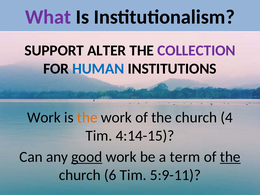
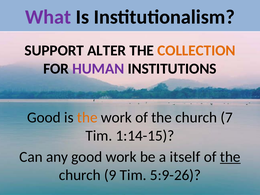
COLLECTION colour: purple -> orange (196, 50)
HUMAN colour: blue -> purple (98, 69)
Work: Work -> Good (44, 117)
4: 4 -> 7 (227, 117)
4:14-15: 4:14-15 -> 1:14-15 (145, 136)
good underline: present -> none (87, 157)
term: term -> itself (185, 157)
6: 6 -> 9 (110, 175)
5:9-11: 5:9-11 -> 5:9-26 (175, 175)
